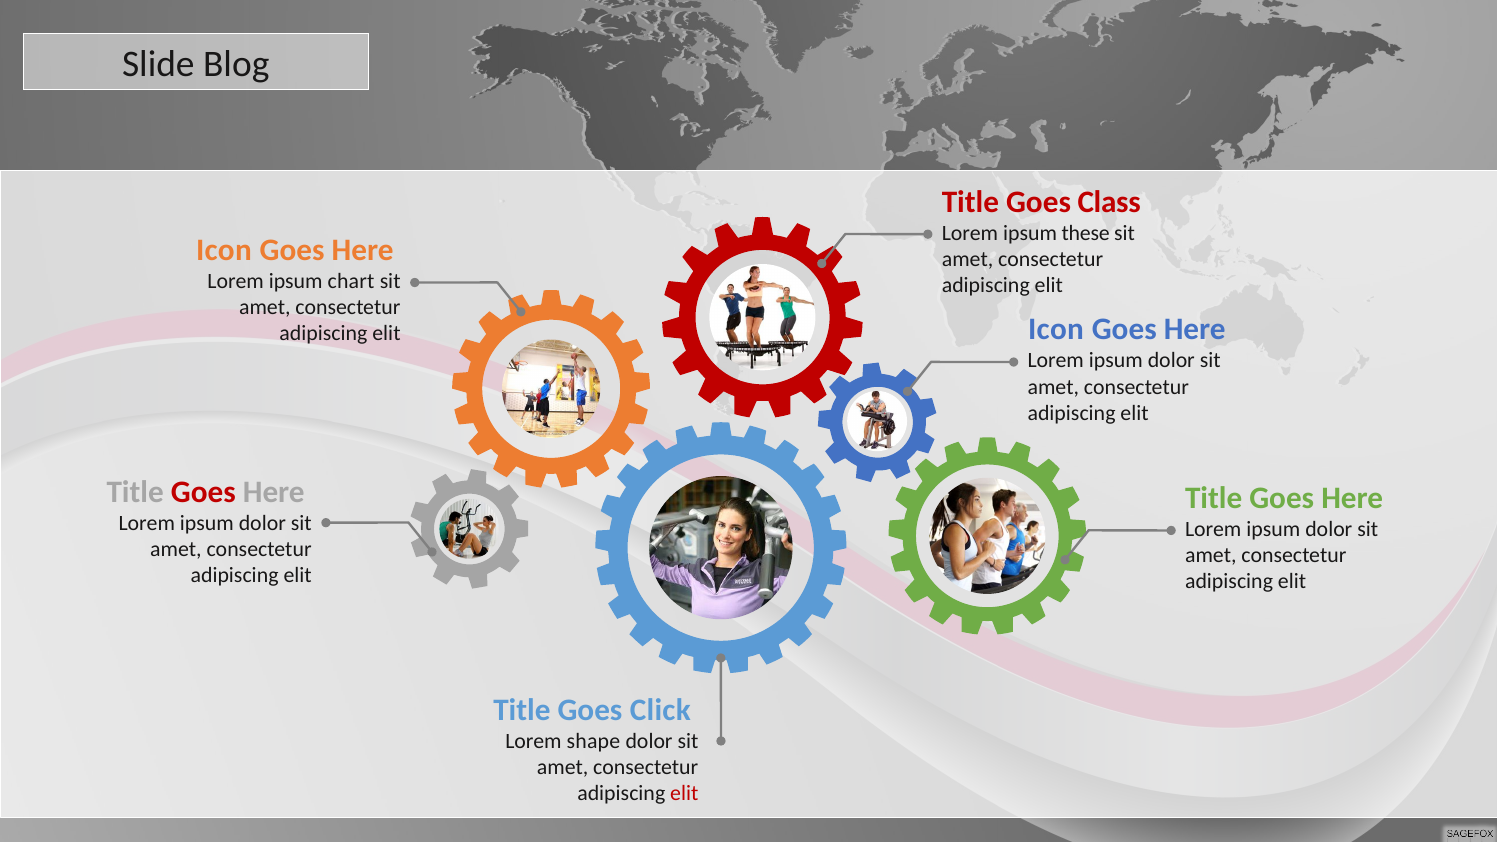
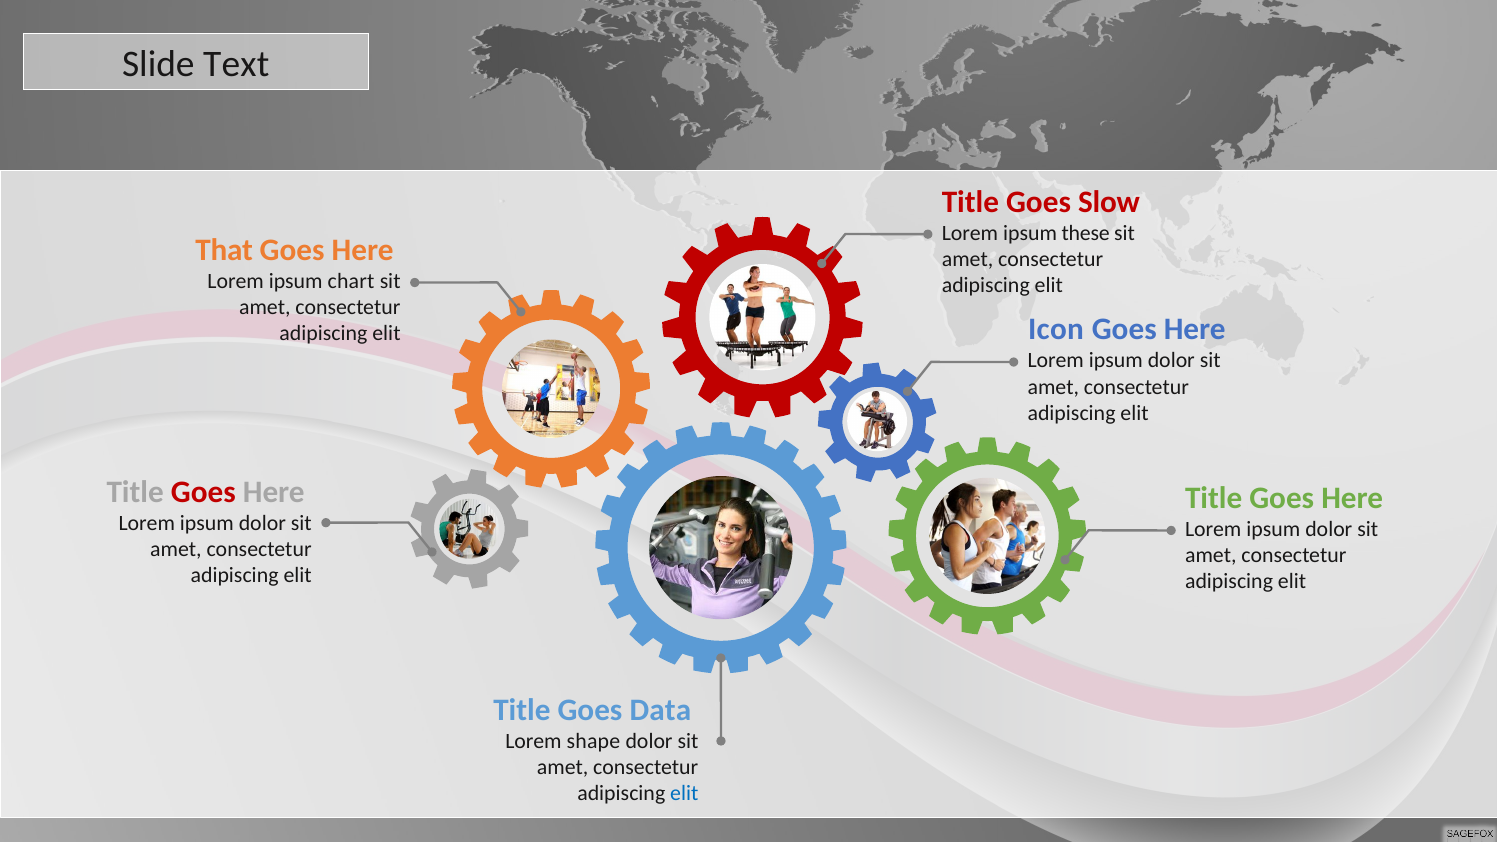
Blog: Blog -> Text (236, 64)
Class: Class -> Slow (1109, 202)
Icon: Icon -> That (224, 250)
Click: Click -> Data (660, 710)
elit colour: red -> blue (684, 794)
